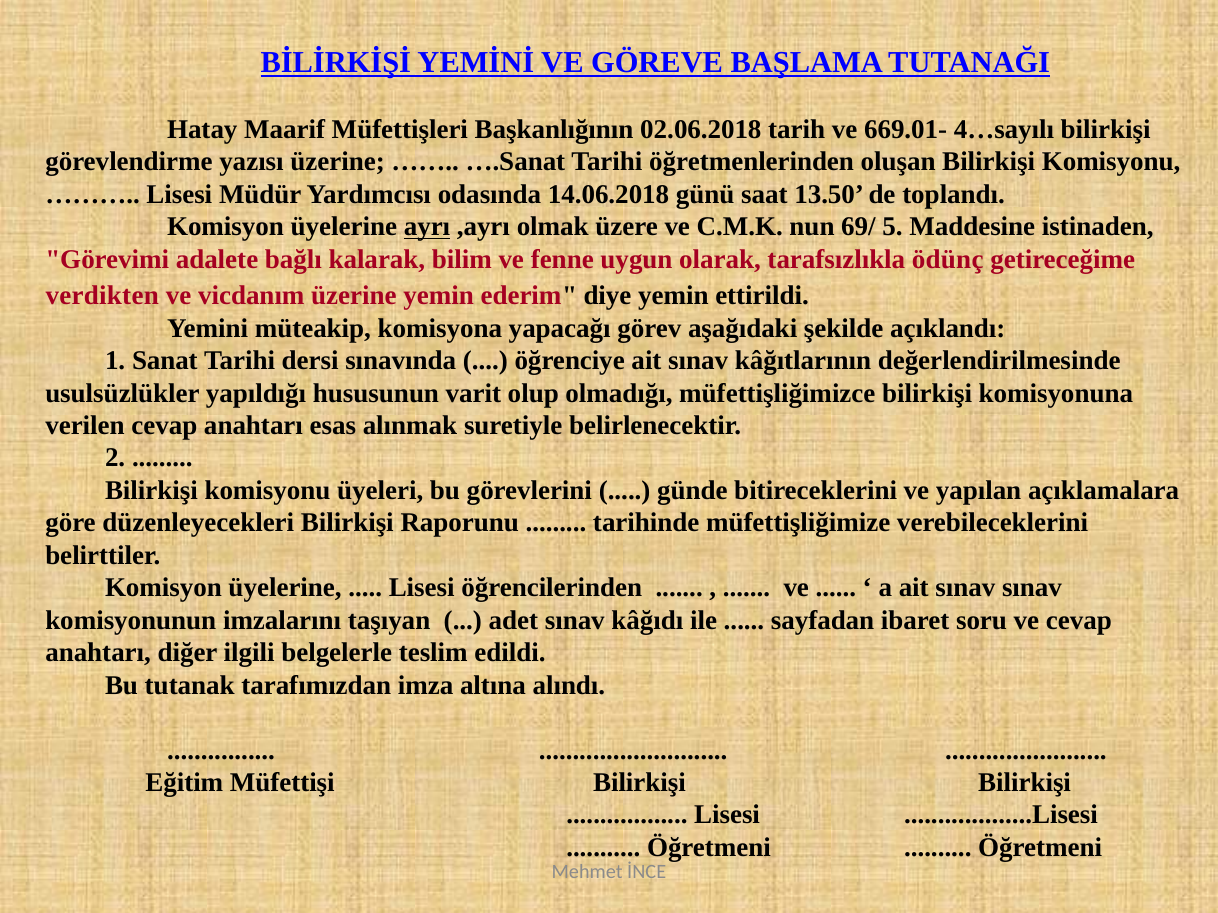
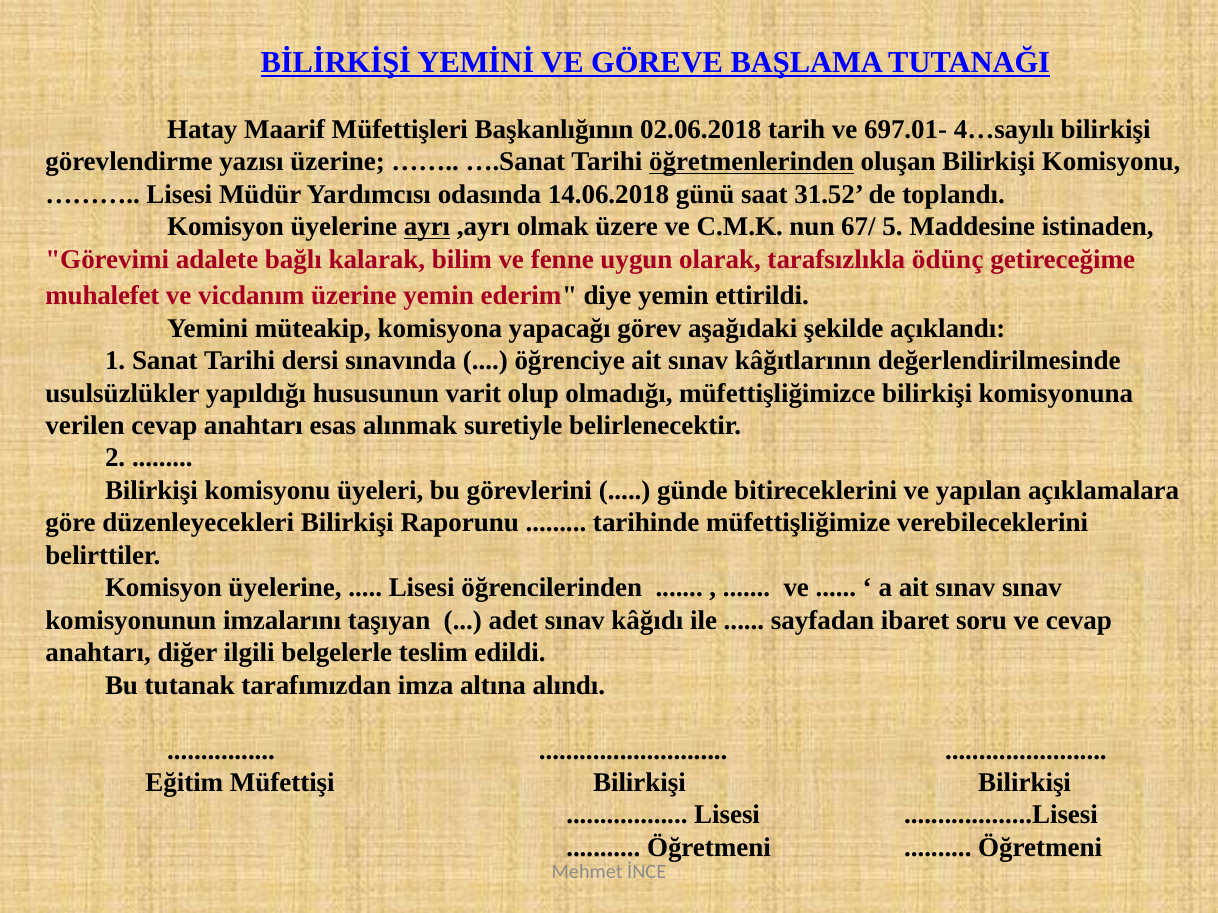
669.01-: 669.01- -> 697.01- (906, 130)
öğretmenlerinden underline: none -> present (752, 162)
13.50: 13.50 -> 31.52 (829, 195)
69/: 69/ -> 67/ (858, 227)
verdikten: verdikten -> muhalefet (102, 295)
